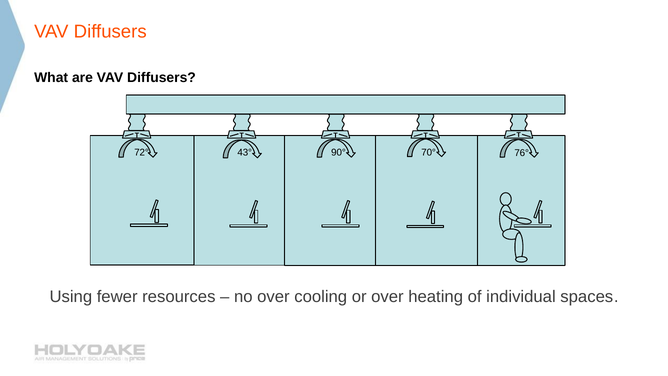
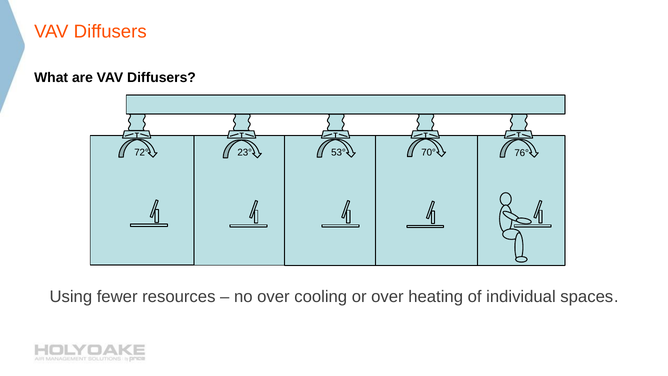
43°: 43° -> 23° (245, 152)
90°: 90° -> 53° (338, 152)
